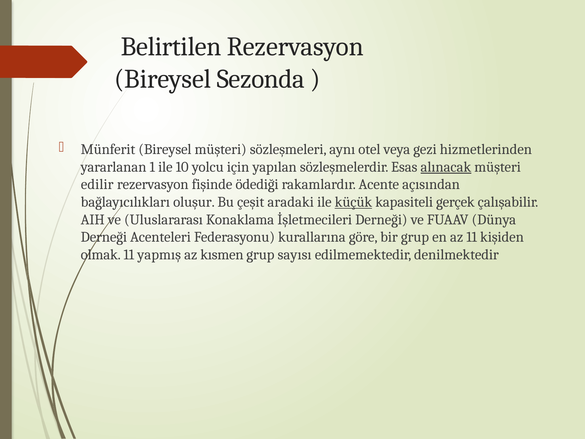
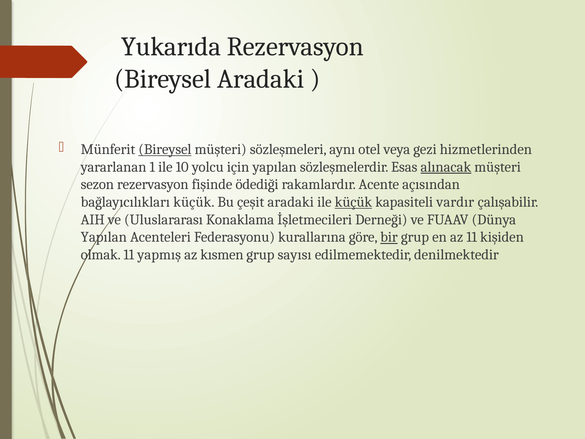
Belirtilen: Belirtilen -> Yukarıda (171, 47)
Bireysel Sezonda: Sezonda -> Aradaki (261, 79)
Bireysel underline: none -> present (165, 149)
edilir: edilir -> sezon (97, 184)
bağlayıcılıkları oluşur: oluşur -> küçük (194, 202)
gerçek: gerçek -> vardır (455, 202)
Derneği: Derneği -> Yapılan (104, 237)
bir underline: none -> present (389, 237)
